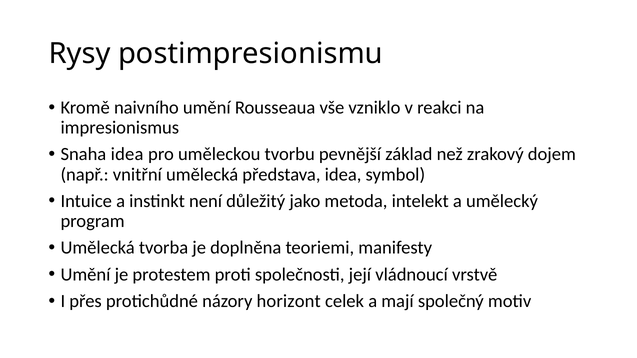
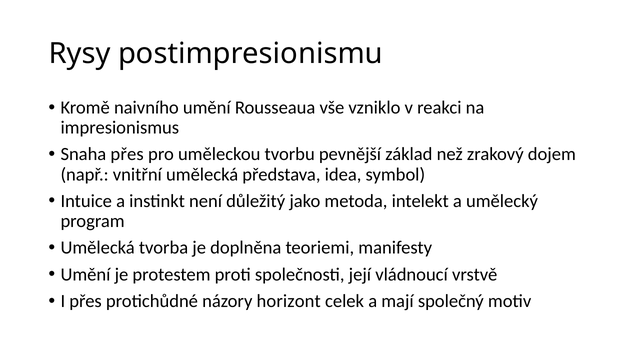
Snaha idea: idea -> přes (127, 154)
